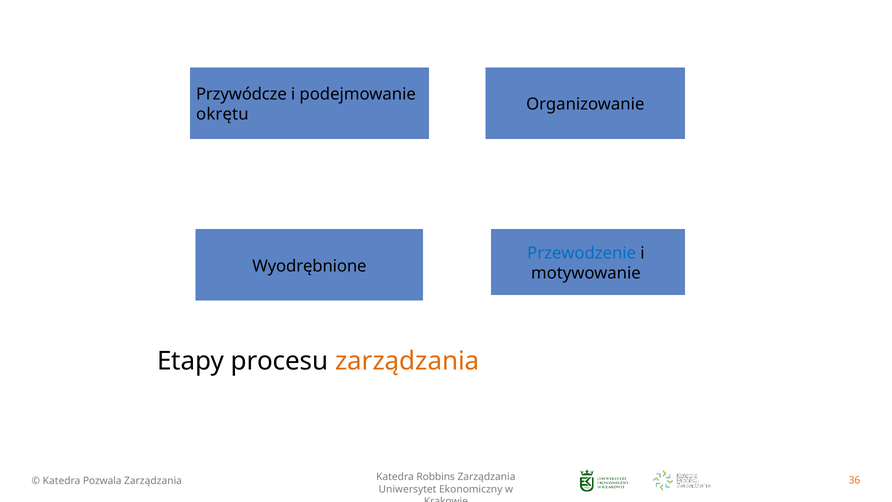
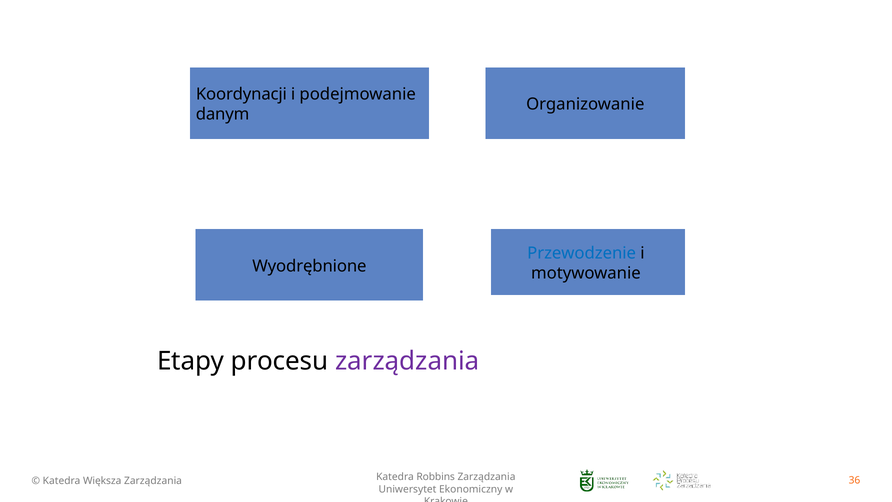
Przywódcze: Przywódcze -> Koordynacji (241, 94)
okrętu: okrętu -> danym (223, 114)
zarządzania colour: orange -> purple (407, 361)
Pozwala: Pozwala -> Większa (102, 481)
